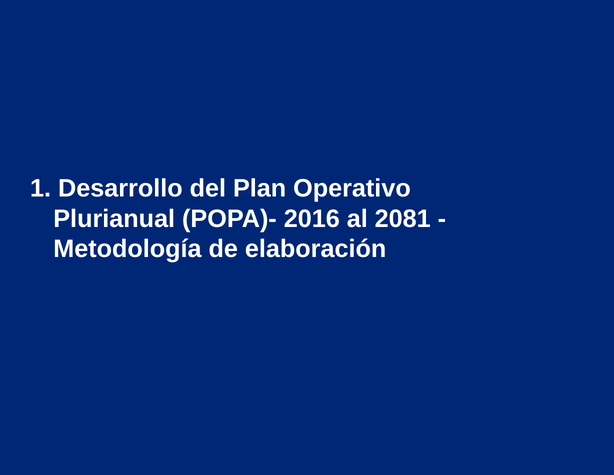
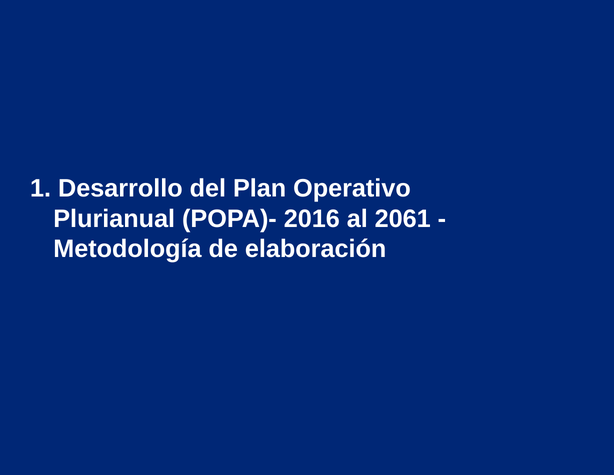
2081: 2081 -> 2061 (403, 218)
